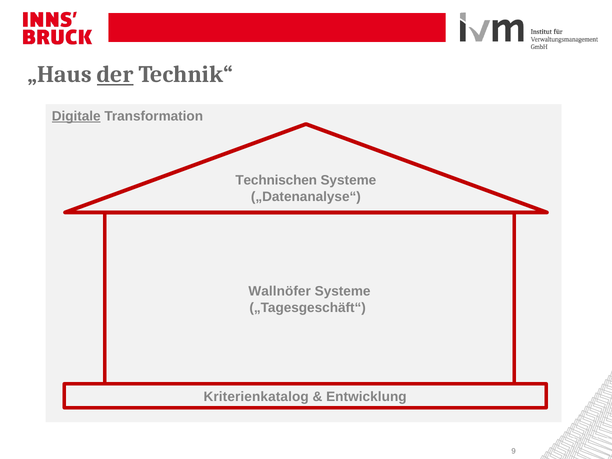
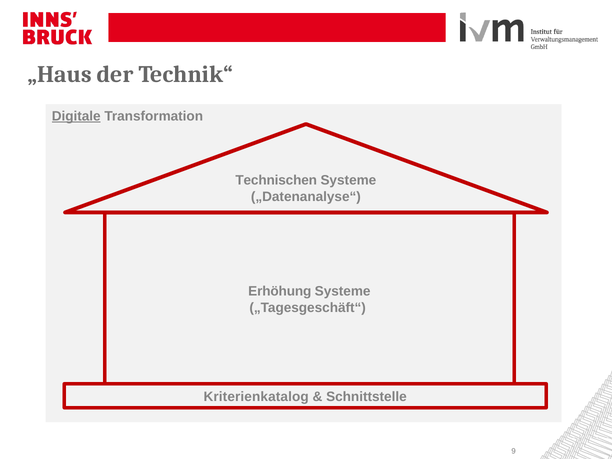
der underline: present -> none (115, 74)
Wallnöfer: Wallnöfer -> Erhöhung (280, 291)
Entwicklung: Entwicklung -> Schnittstelle (366, 397)
